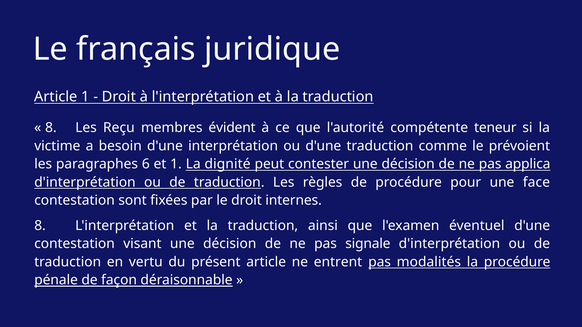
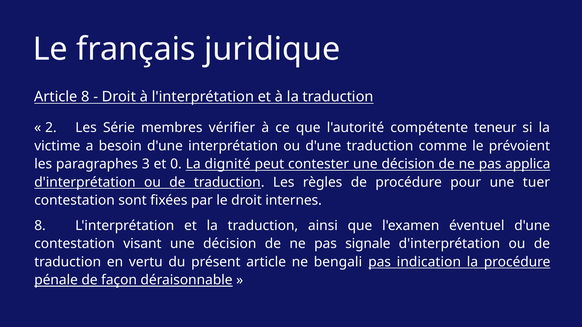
Article 1: 1 -> 8 (85, 97)
8: 8 -> 2 (51, 128)
Reçu: Reçu -> Série (119, 128)
évident: évident -> vérifier (232, 128)
6: 6 -> 3 (146, 164)
et 1: 1 -> 0 (176, 164)
face: face -> tuer (536, 182)
entrent: entrent -> bengali (338, 262)
modalités: modalités -> indication (429, 262)
